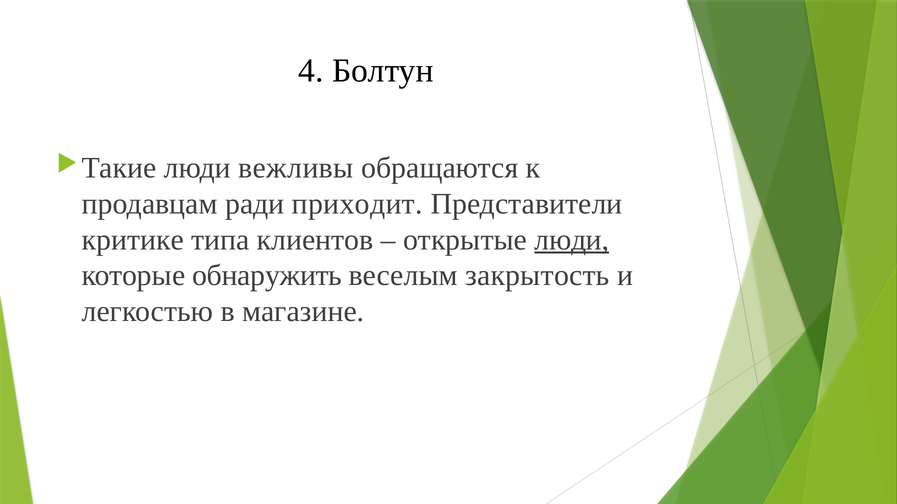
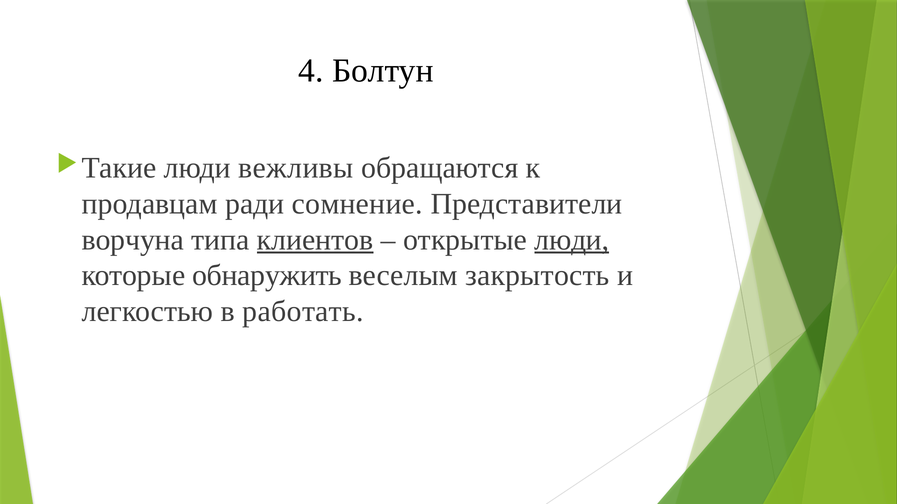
приходит: приходит -> сомнение (357, 204)
критике: критике -> ворчуна (133, 240)
клиентов underline: none -> present (315, 240)
магазине: магазине -> работать (303, 312)
